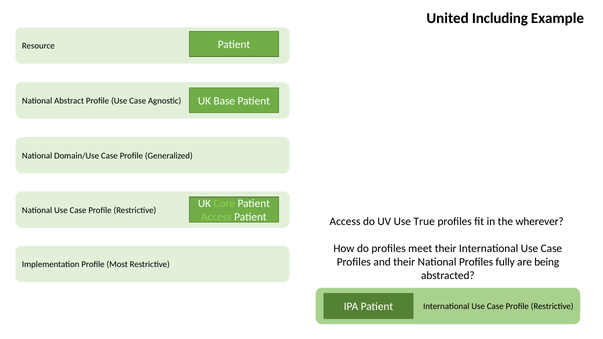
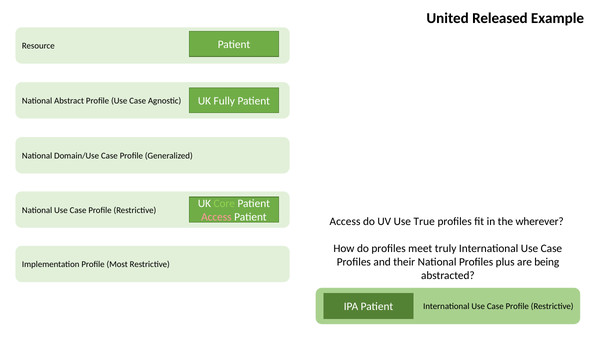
Including: Including -> Released (500, 18)
Base: Base -> Fully (224, 101)
Access colour: light green -> pink (216, 217)
meet their: their -> truly (446, 249)
fully: fully -> plus (505, 262)
